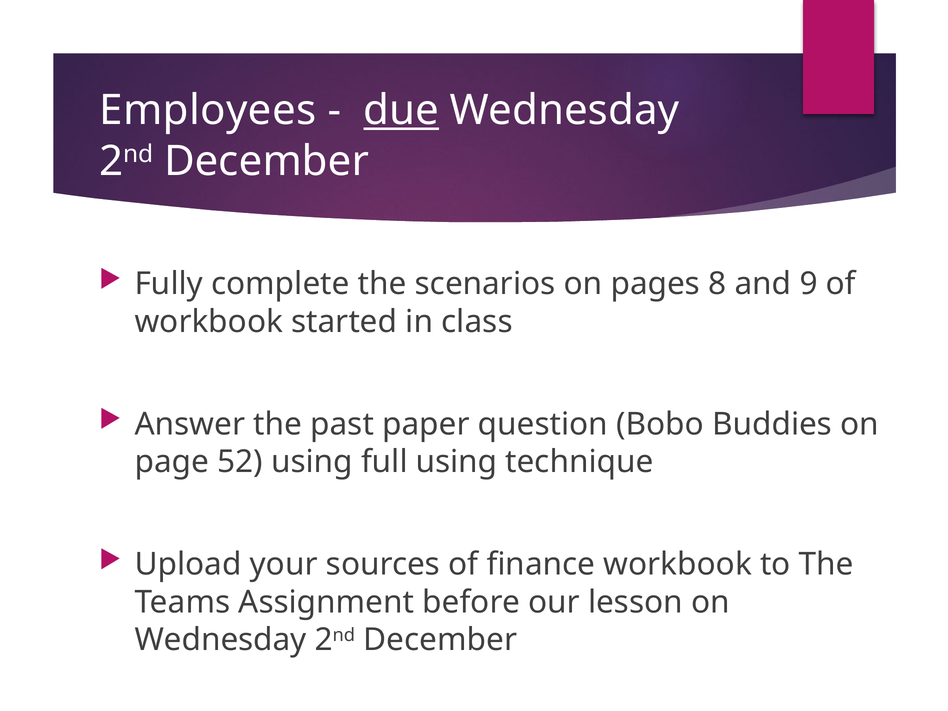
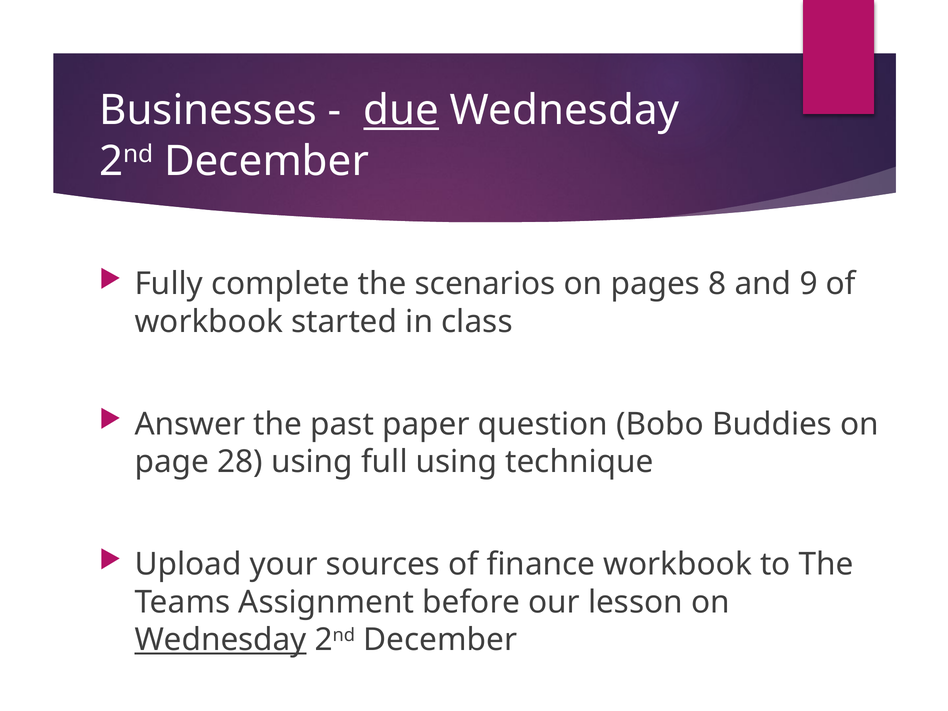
Employees: Employees -> Businesses (208, 111)
52: 52 -> 28 (240, 462)
Wednesday underline: none -> present (221, 640)
